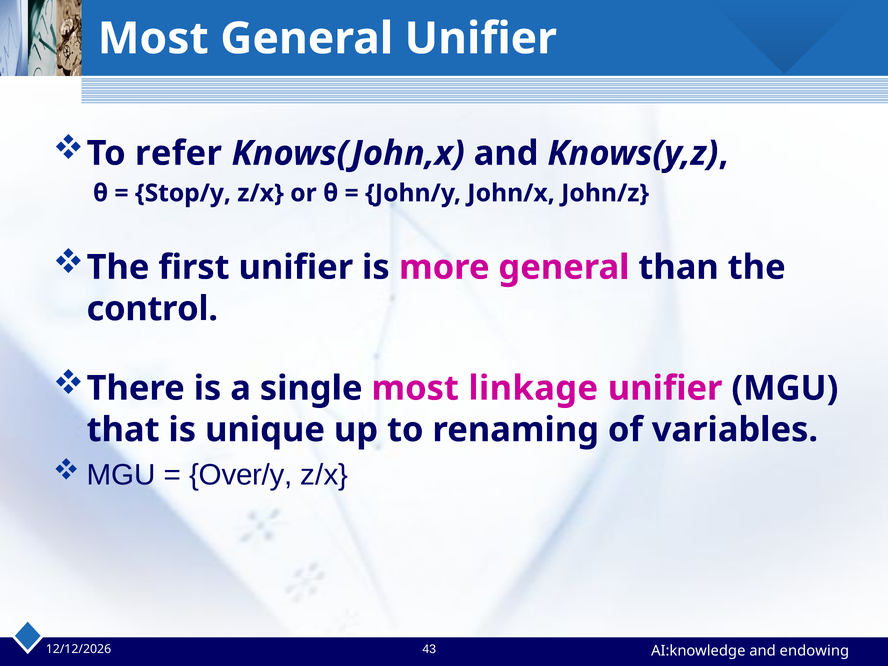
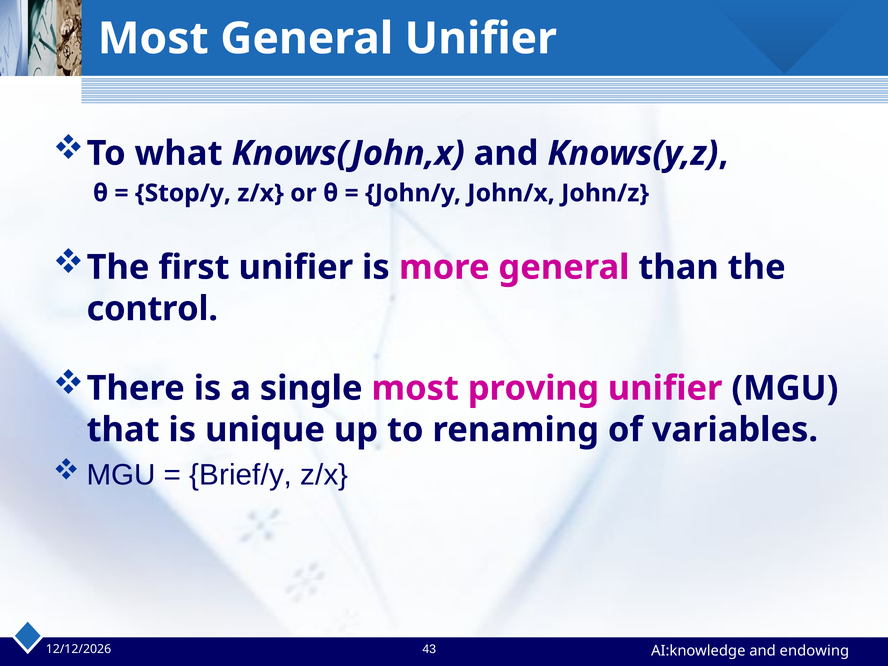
refer: refer -> what (179, 153)
linkage: linkage -> proving (533, 388)
Over/y: Over/y -> Brief/y (241, 475)
